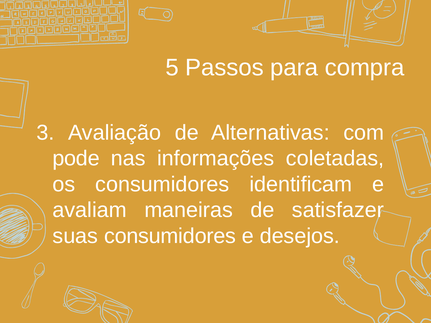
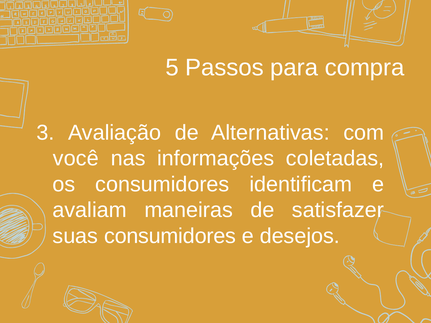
pode: pode -> você (76, 159)
